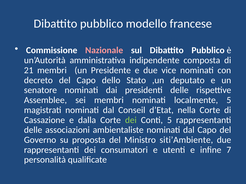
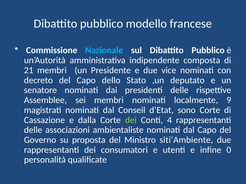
Nazionale colour: pink -> light blue (104, 50)
localmente 5: 5 -> 9 (229, 100)
nella: nella -> sono (187, 110)
Conti 5: 5 -> 4 (169, 120)
7: 7 -> 0 (229, 150)
